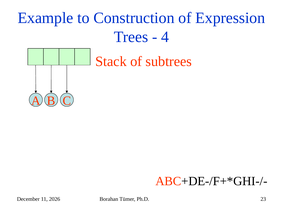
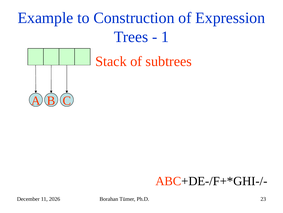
4: 4 -> 1 (165, 37)
